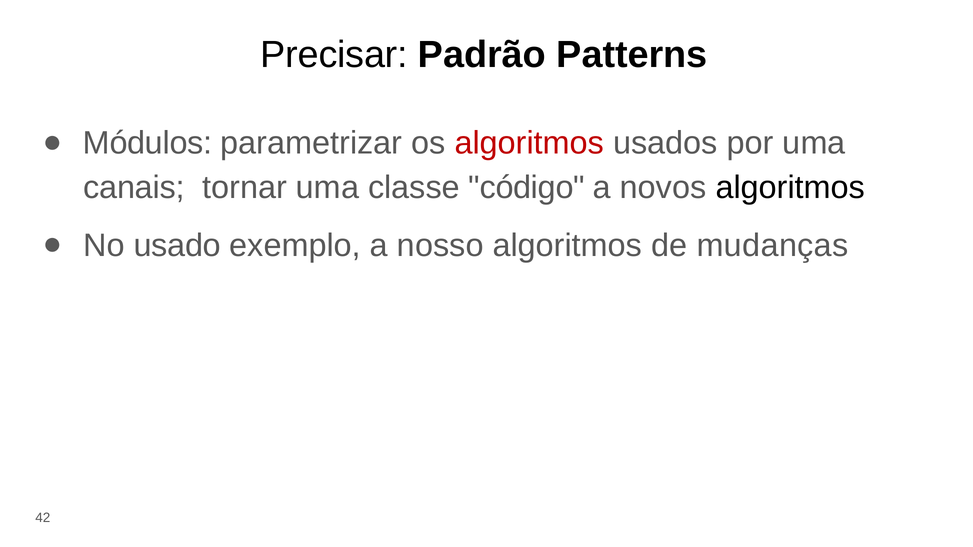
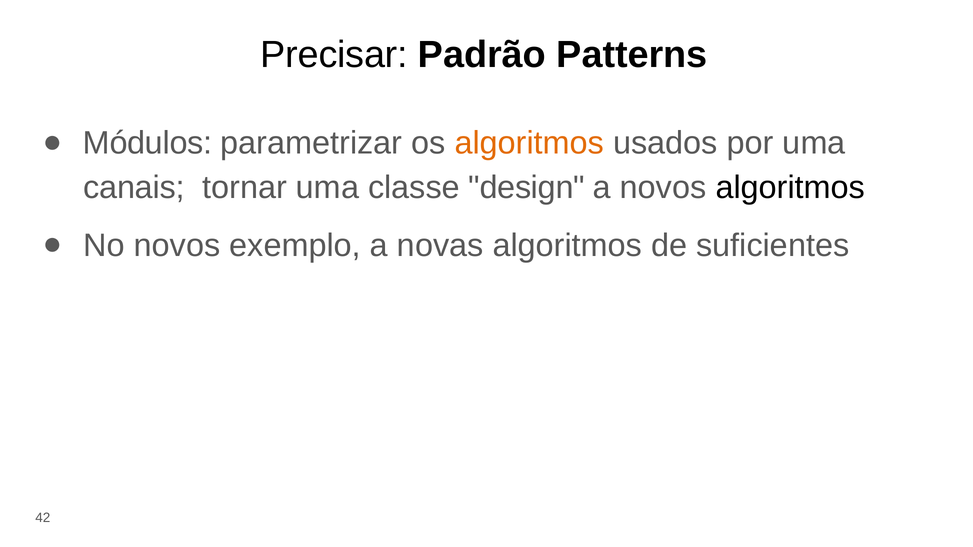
algoritmos colour: red -> orange (529, 143)
código: código -> design (527, 188)
No usado: usado -> novos (177, 246)
nosso: nosso -> novas (440, 246)
mudanças: mudanças -> suficientes (773, 246)
